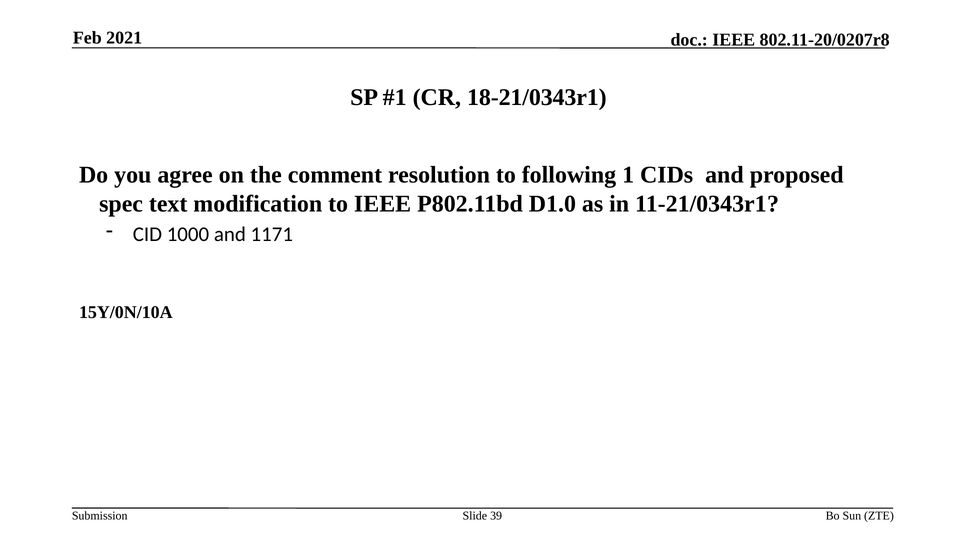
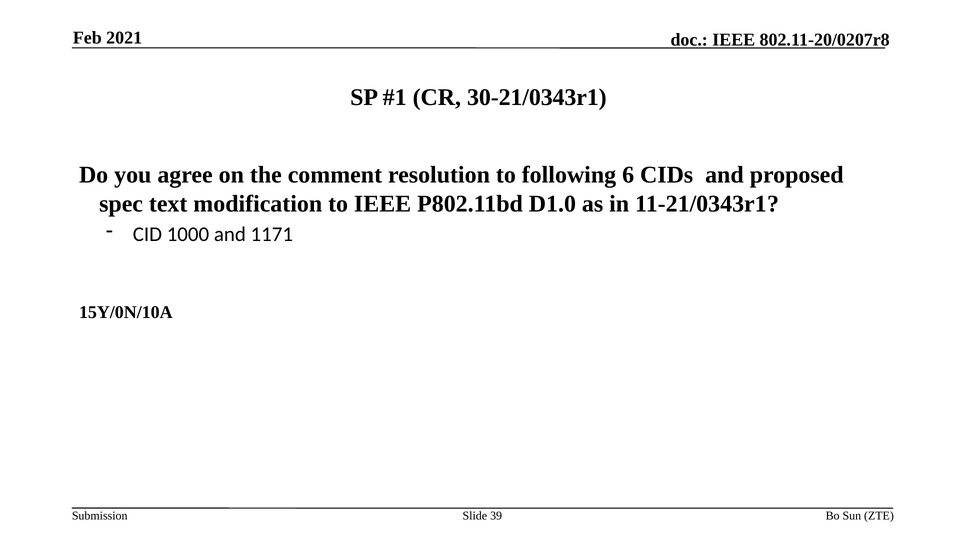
18-21/0343r1: 18-21/0343r1 -> 30-21/0343r1 (537, 97)
1: 1 -> 6 (628, 175)
